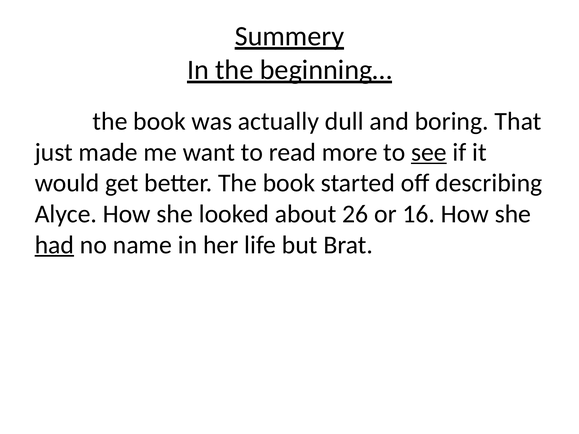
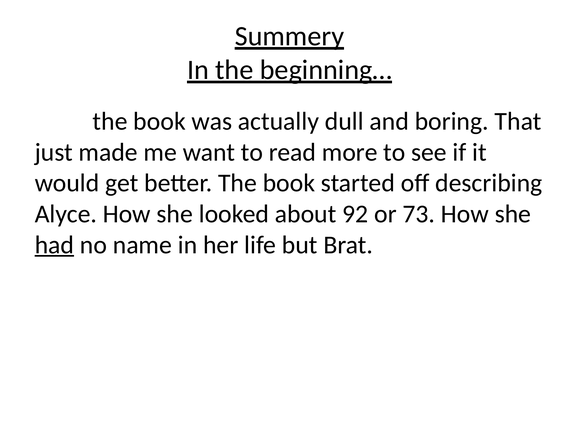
see underline: present -> none (429, 152)
26: 26 -> 92 (355, 214)
16: 16 -> 73 (419, 214)
